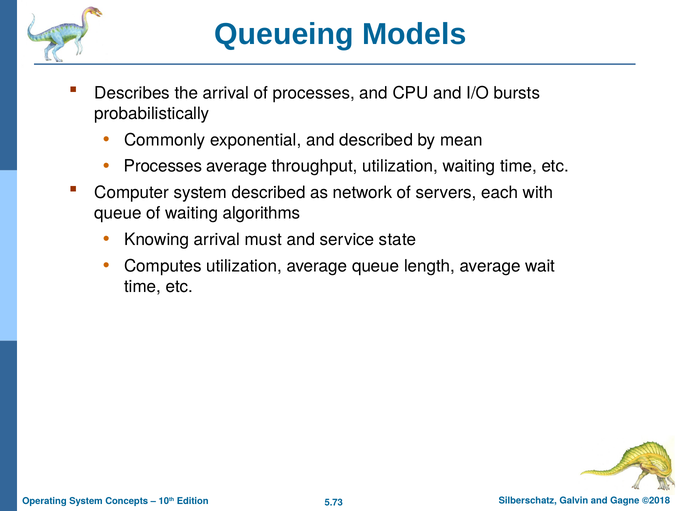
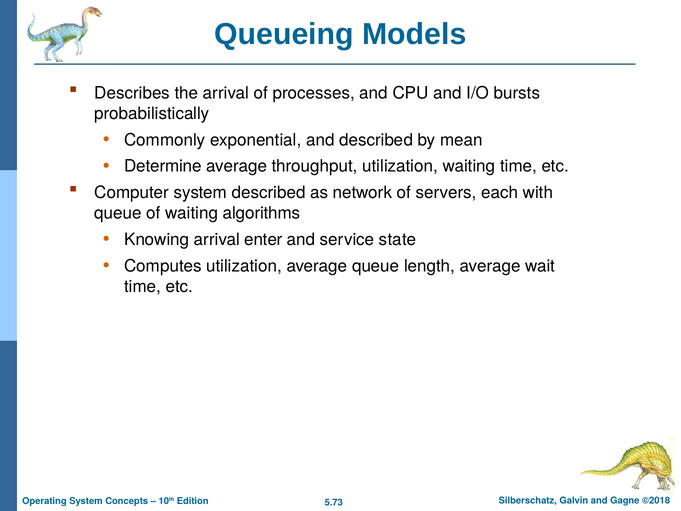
Processes: Processes -> Determine (163, 166)
must: must -> enter (263, 239)
